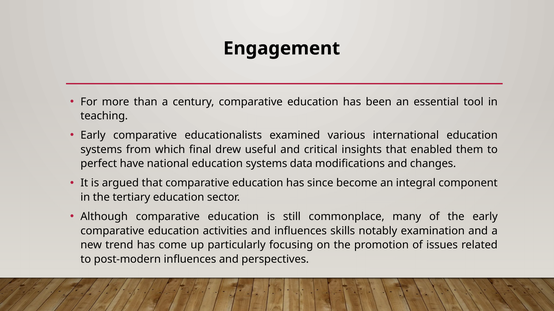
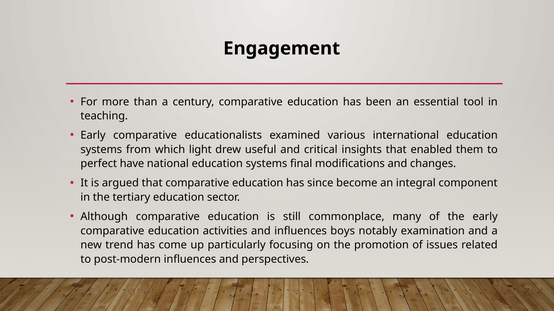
final: final -> light (200, 150)
data: data -> final (301, 164)
skills: skills -> boys (343, 231)
